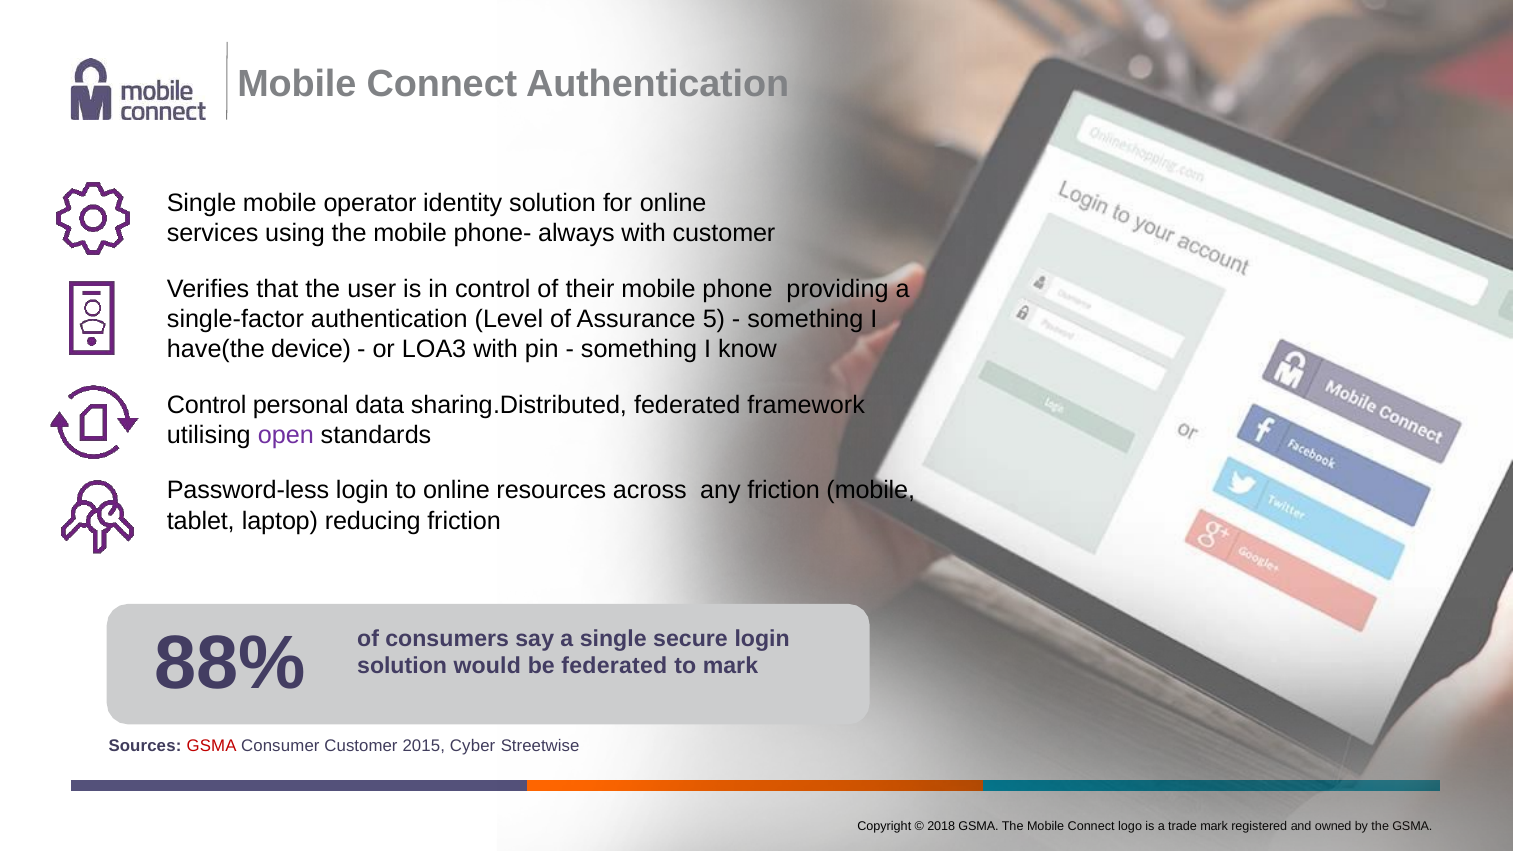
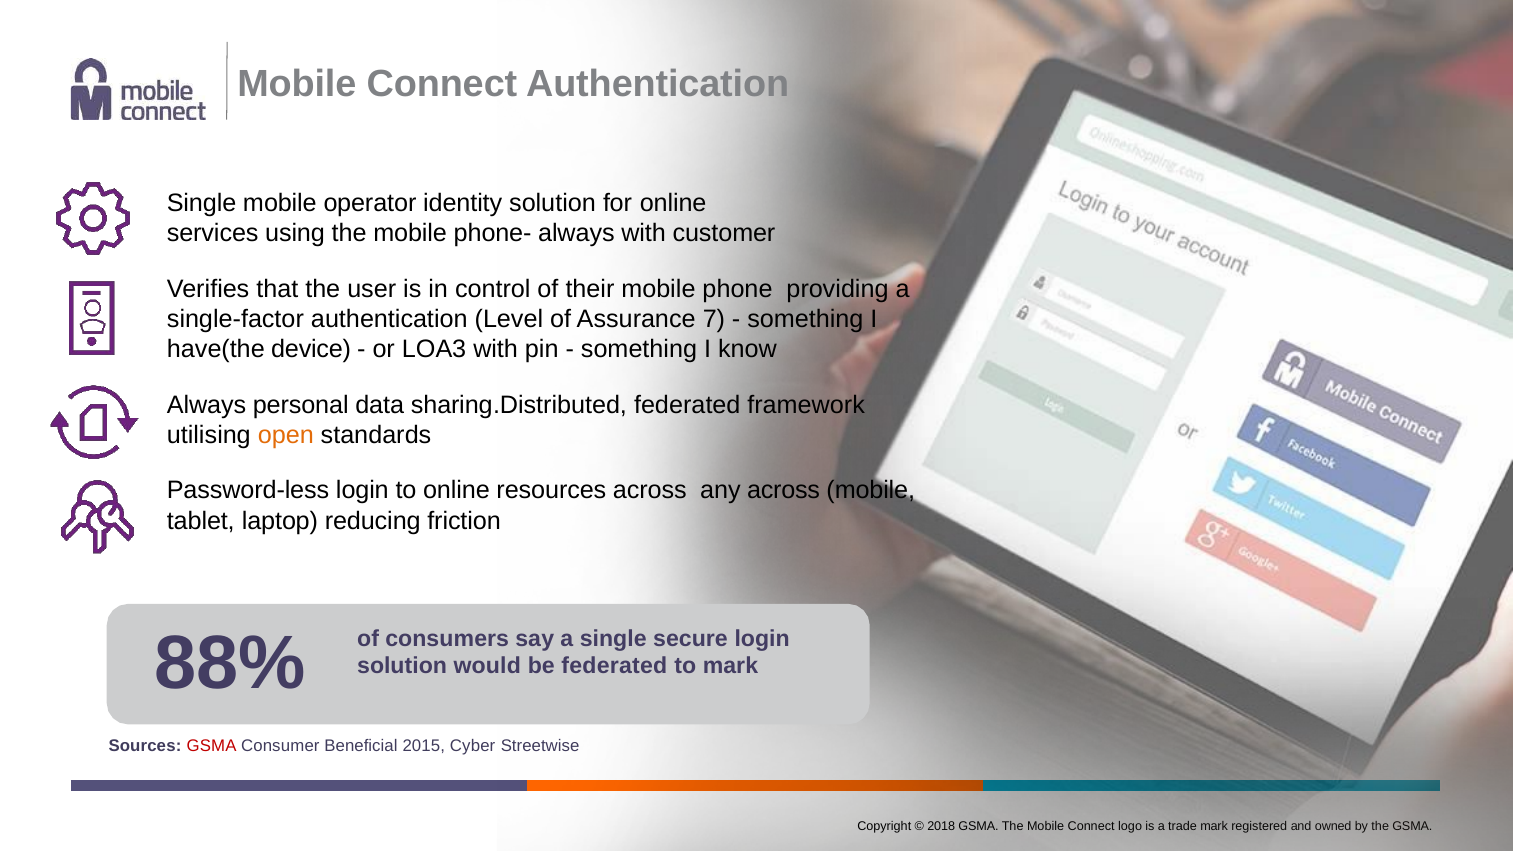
5: 5 -> 7 (714, 319)
Control: Control -> Always (207, 405)
open colour: purple -> orange (286, 435)
any friction: friction -> across (784, 491)
Consumer Customer: Customer -> Beneficial (361, 746)
